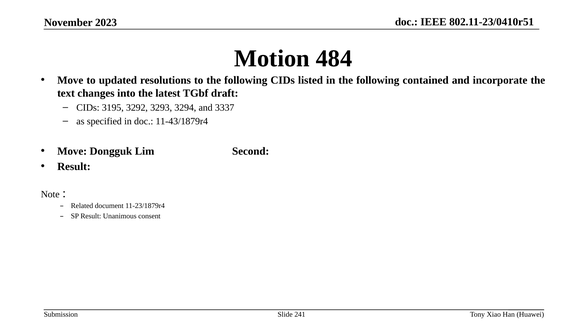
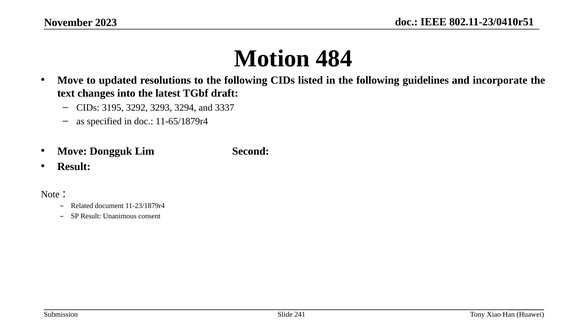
contained: contained -> guidelines (426, 80)
11-43/1879r4: 11-43/1879r4 -> 11-65/1879r4 (182, 121)
